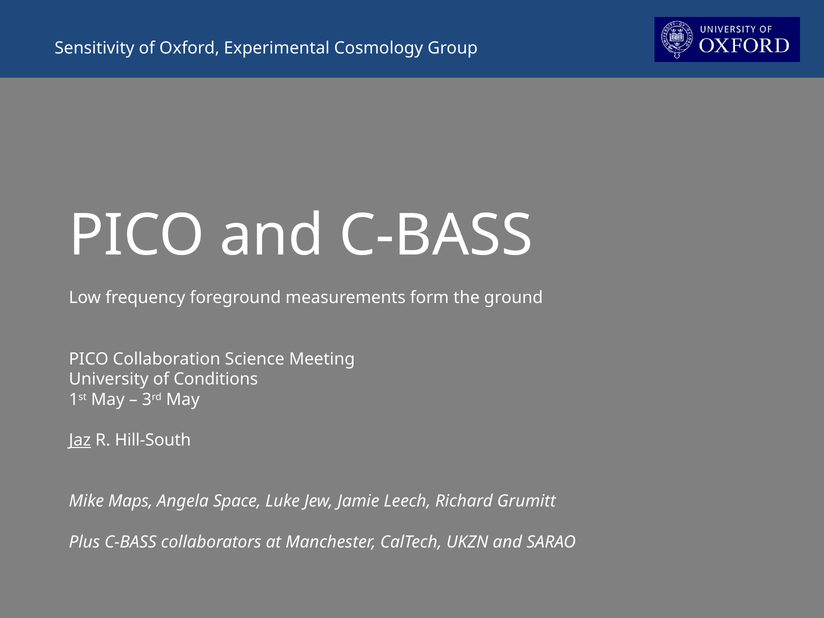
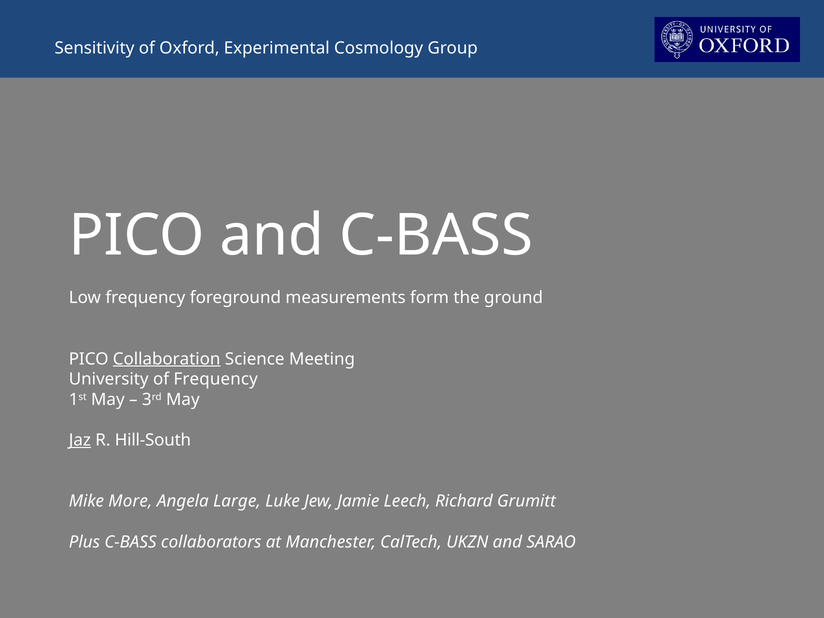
Collaboration underline: none -> present (167, 359)
of Conditions: Conditions -> Frequency (216, 379)
Maps: Maps -> More (130, 502)
Space: Space -> Large (237, 502)
